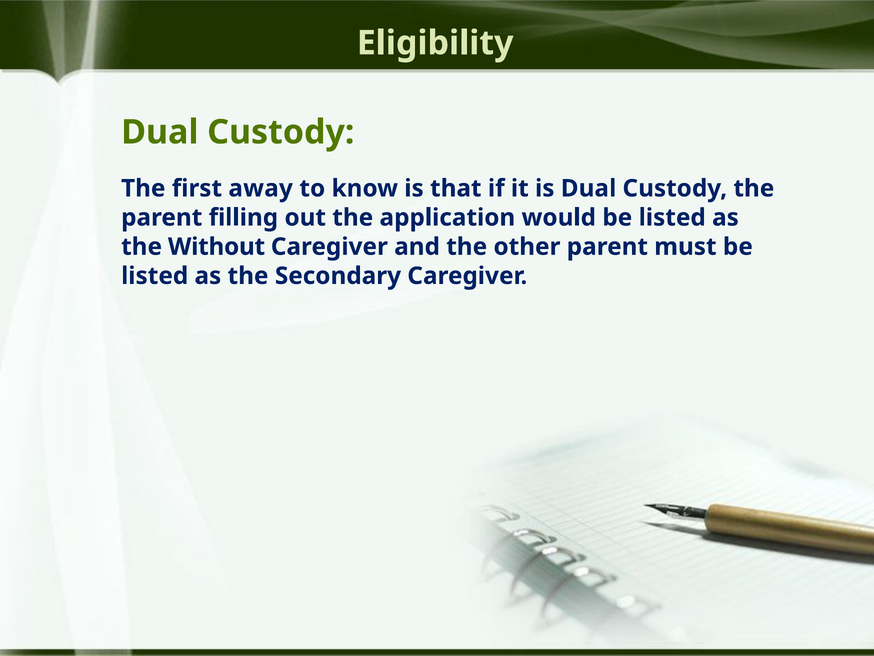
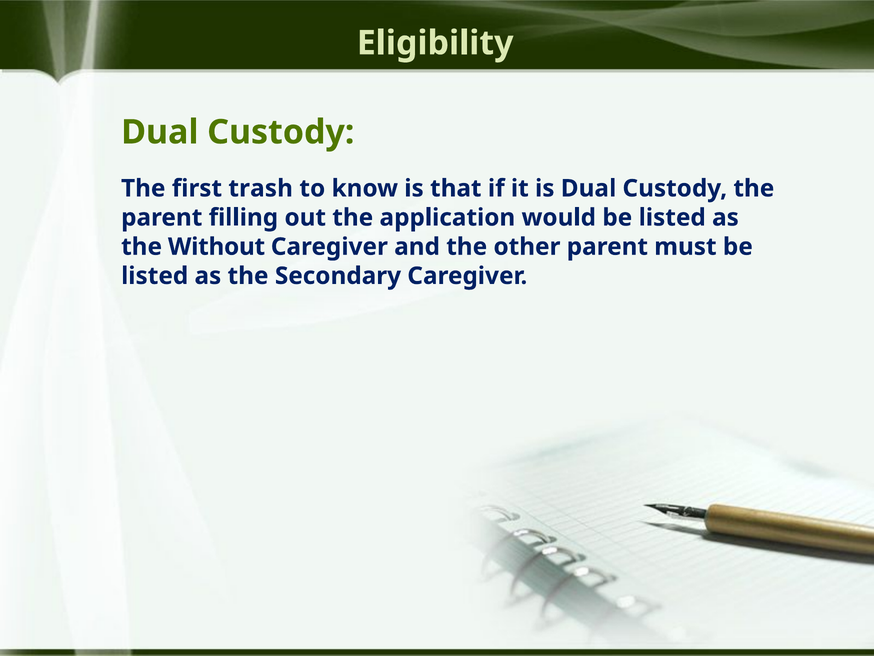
away: away -> trash (261, 188)
